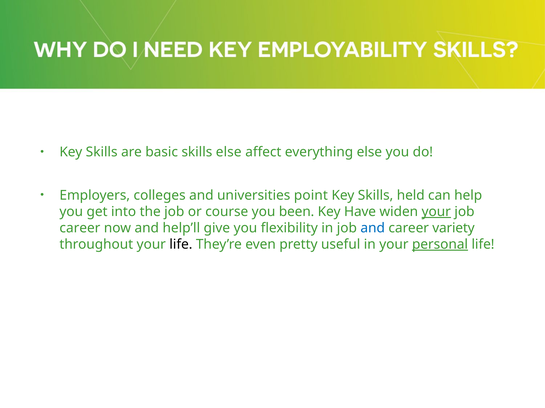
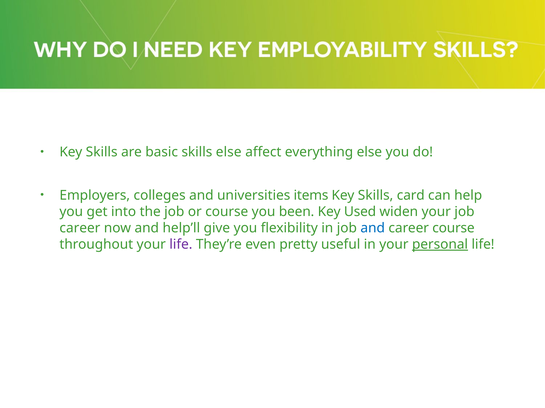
point: point -> items (311, 196)
held: held -> card (411, 196)
Have: Have -> Used (360, 212)
your underline: present -> none (436, 212)
career variety: variety -> course (453, 228)
life colour: black -> purple (181, 245)
